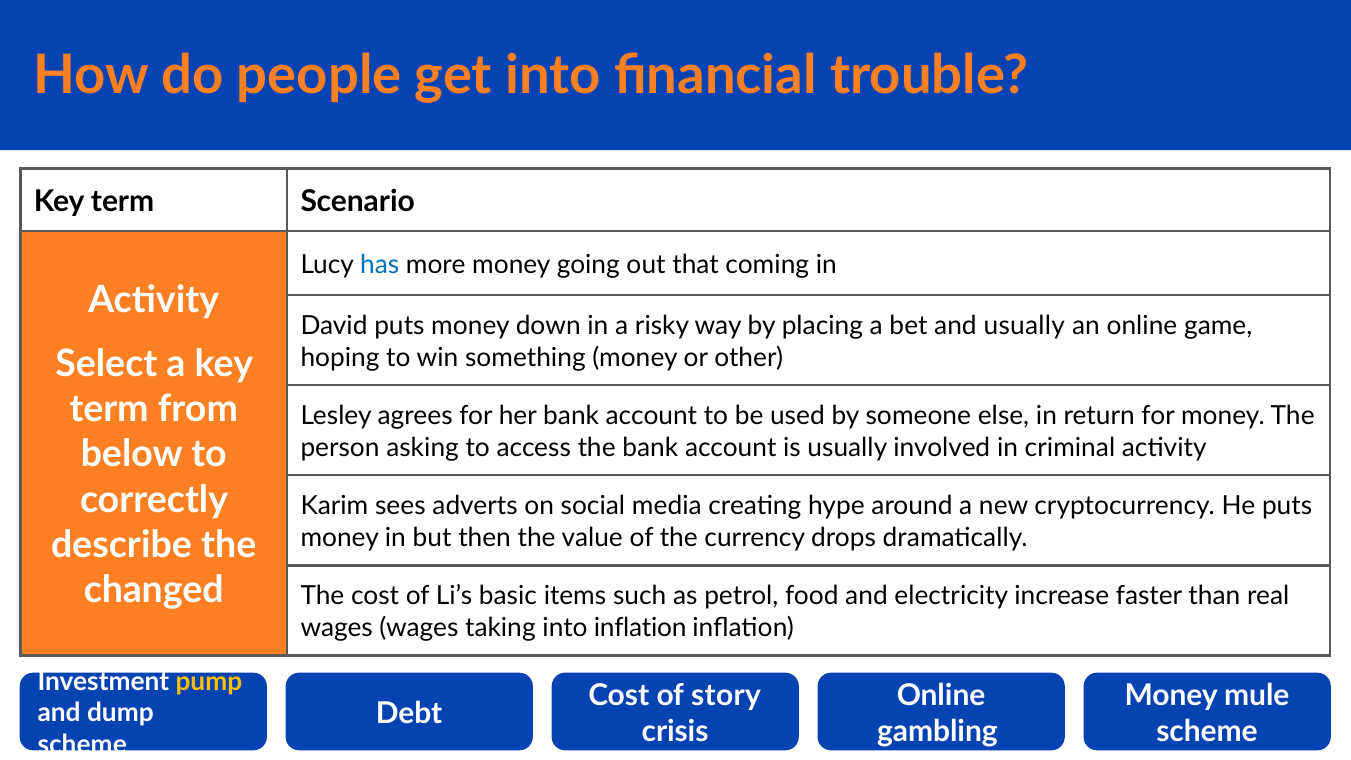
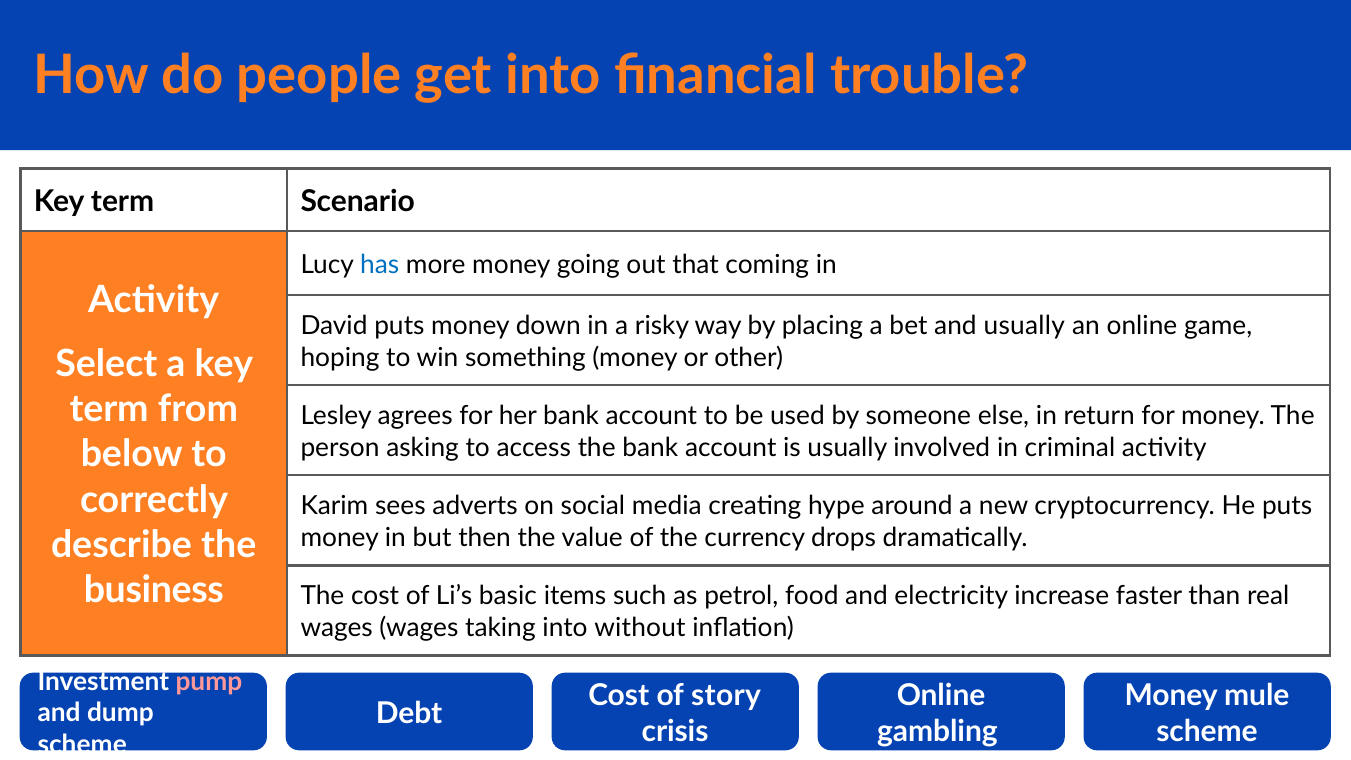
changed: changed -> business (154, 590)
into inflation: inflation -> without (640, 628)
pump colour: yellow -> pink (209, 682)
